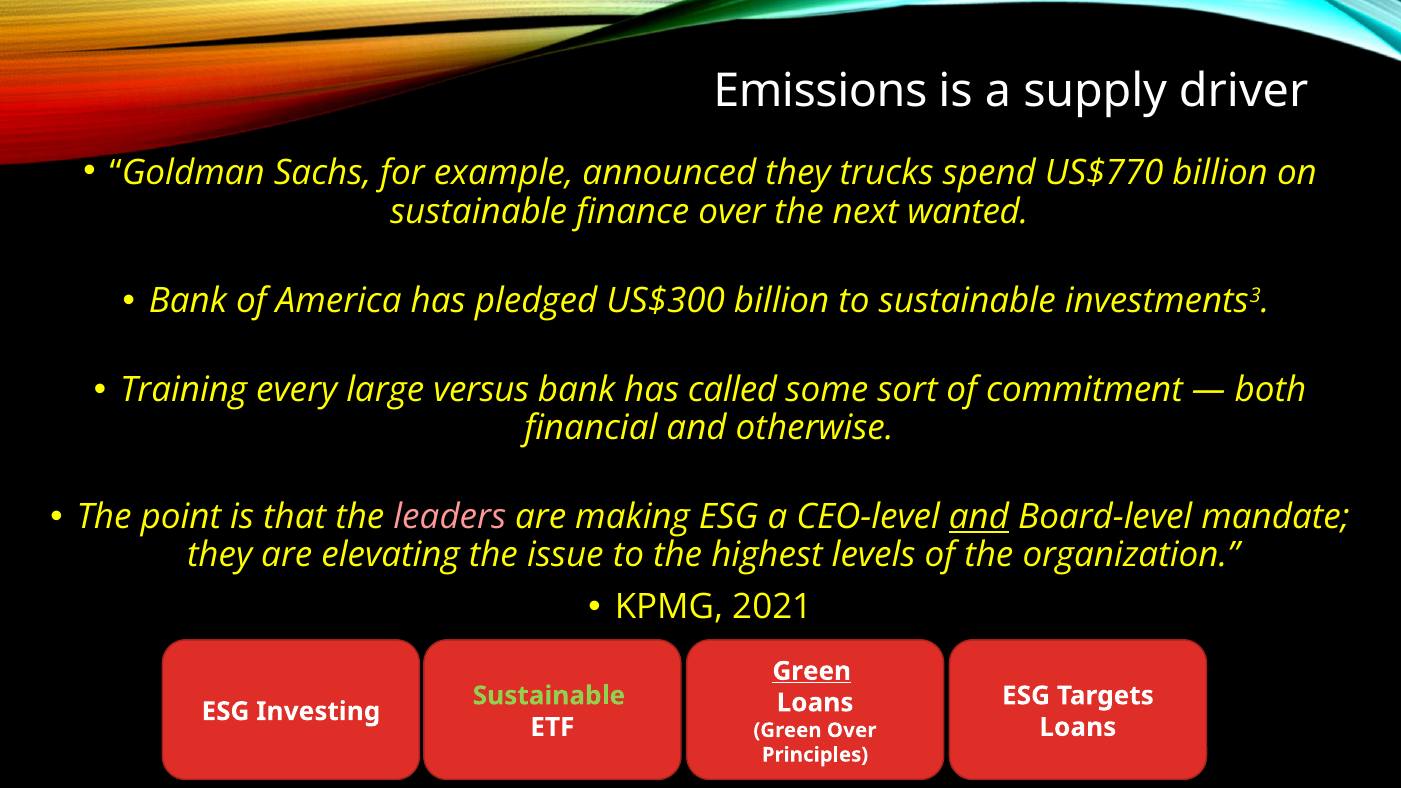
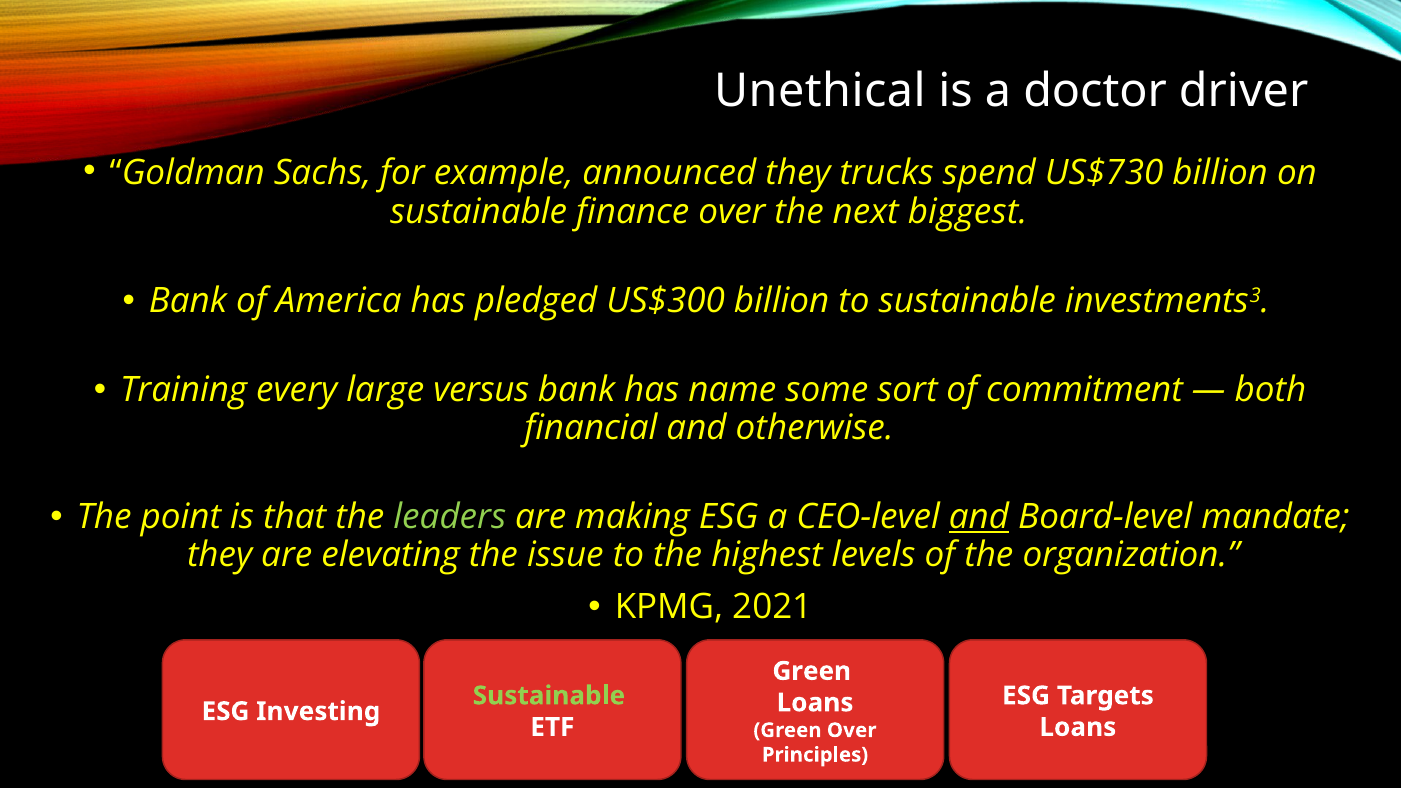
Emissions: Emissions -> Unethical (820, 91)
supply: supply -> doctor (1095, 91)
US$770: US$770 -> US$730 (1104, 173)
wanted: wanted -> biggest (968, 212)
called: called -> name (732, 390)
leaders colour: pink -> light green (450, 517)
Green underline: present -> none (812, 671)
